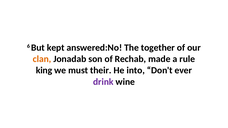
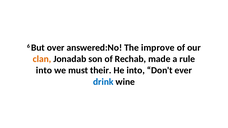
kept: kept -> over (56, 48)
together: together -> improve (158, 48)
king: king -> into (44, 70)
drink colour: purple -> blue (103, 82)
